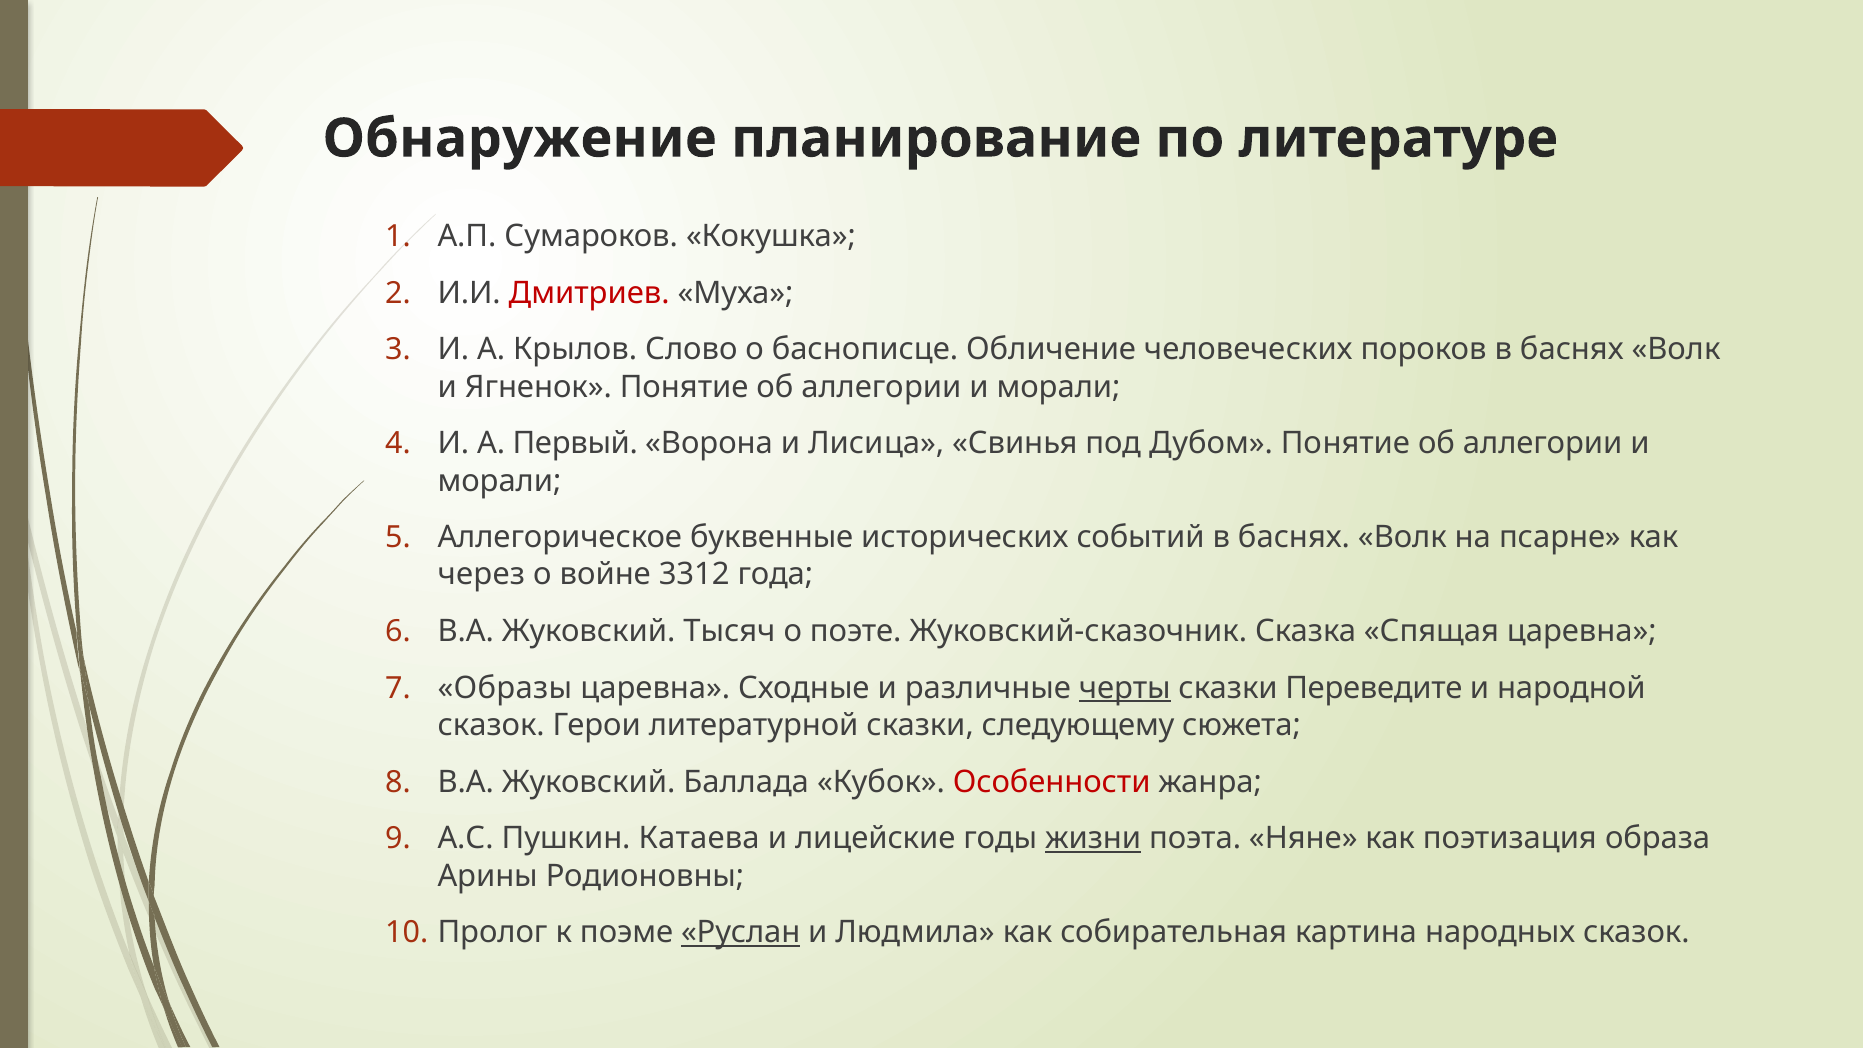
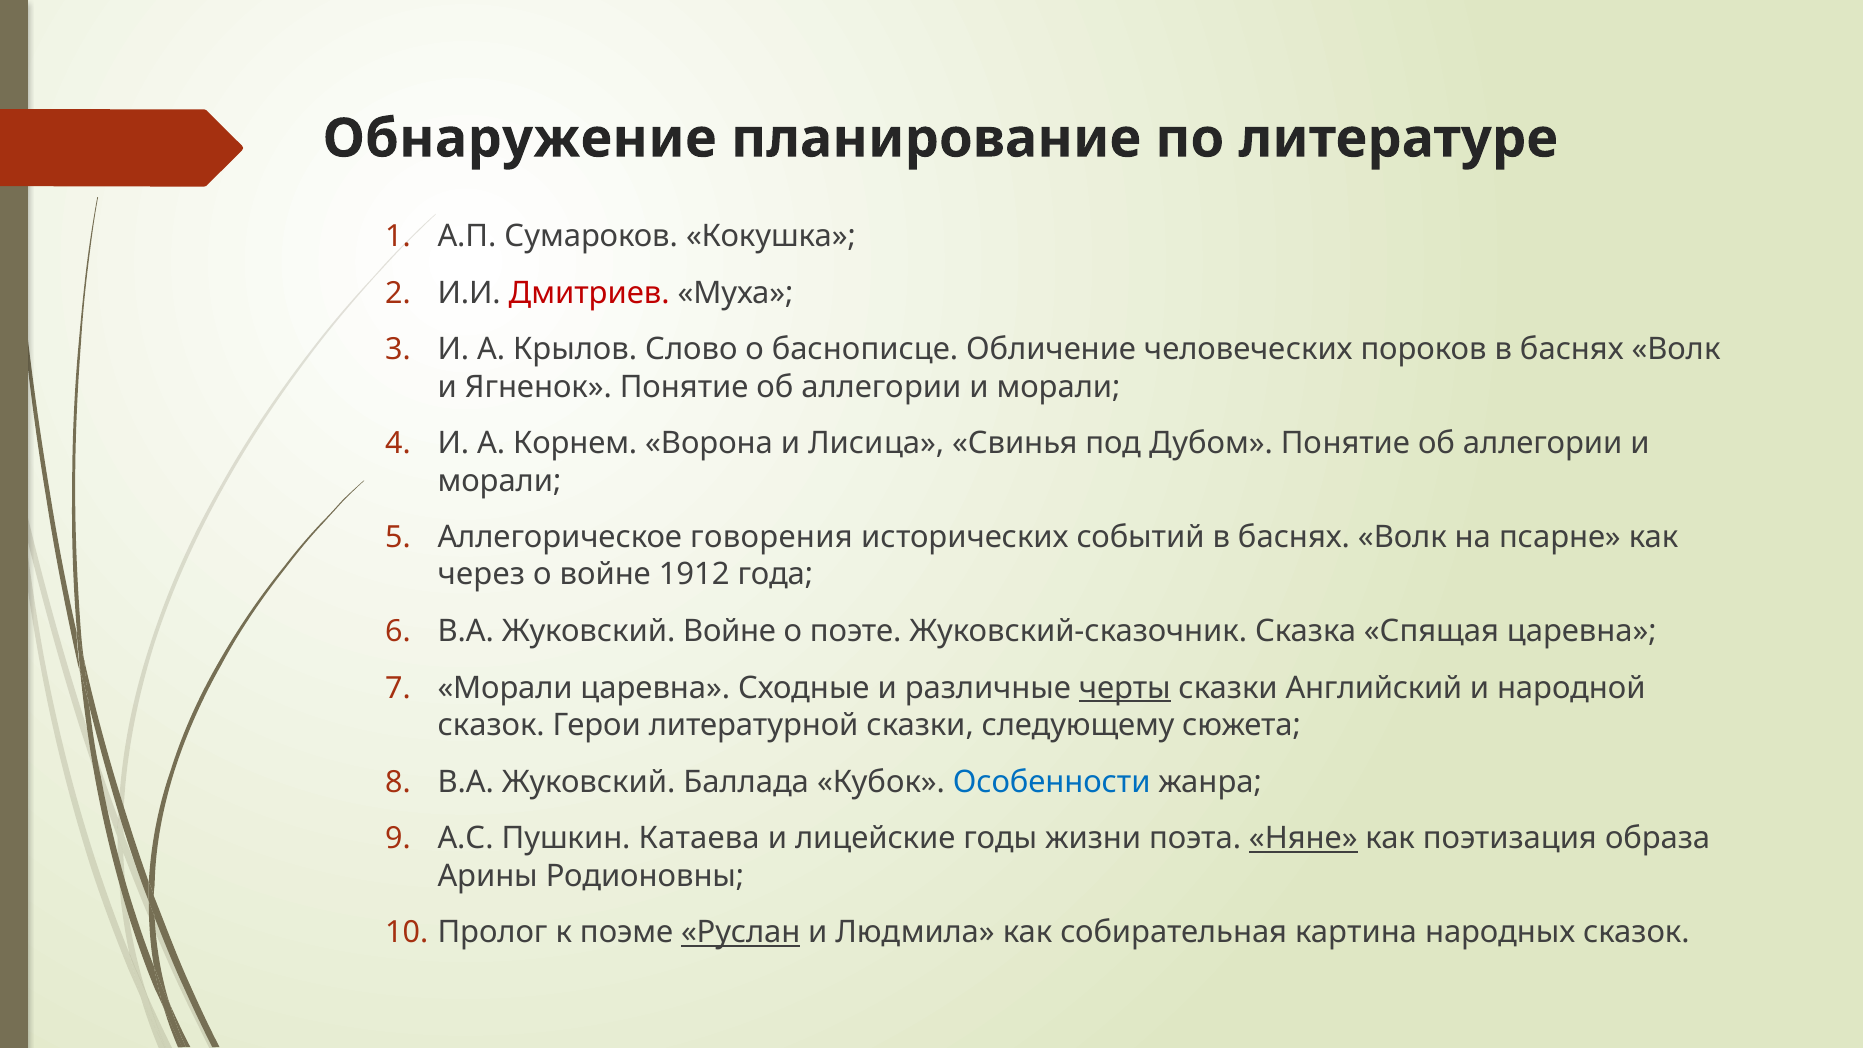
Первый: Первый -> Корнем (575, 444)
буквенные: буквенные -> говорения (771, 537)
3312: 3312 -> 1912 (694, 575)
Жуковский Тысяч: Тысяч -> Войне (730, 631)
Образы: Образы -> Морали (505, 688)
Переведите: Переведите -> Английский (1374, 688)
Особенности colour: red -> blue (1052, 782)
жизни underline: present -> none (1093, 839)
Няне underline: none -> present (1303, 839)
